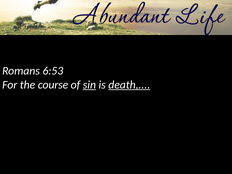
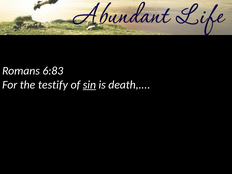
6:53: 6:53 -> 6:83 (53, 71)
course: course -> testify (53, 85)
death underline: present -> none (129, 85)
